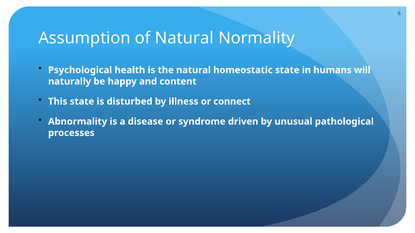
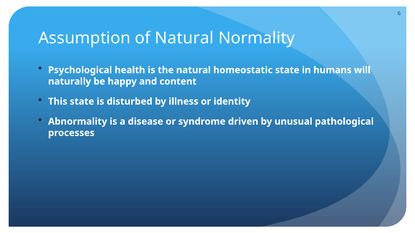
connect: connect -> identity (232, 102)
